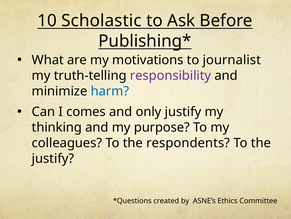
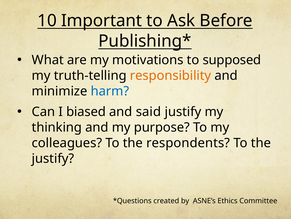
Scholastic: Scholastic -> Important (102, 21)
journalist: journalist -> supposed (232, 60)
responsibility colour: purple -> orange (171, 75)
comes: comes -> biased (86, 111)
only: only -> said (148, 111)
